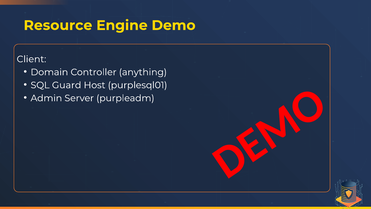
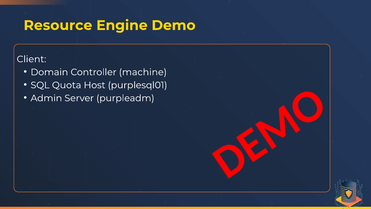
anything: anything -> machine (143, 72)
Guard: Guard -> Quota (67, 85)
